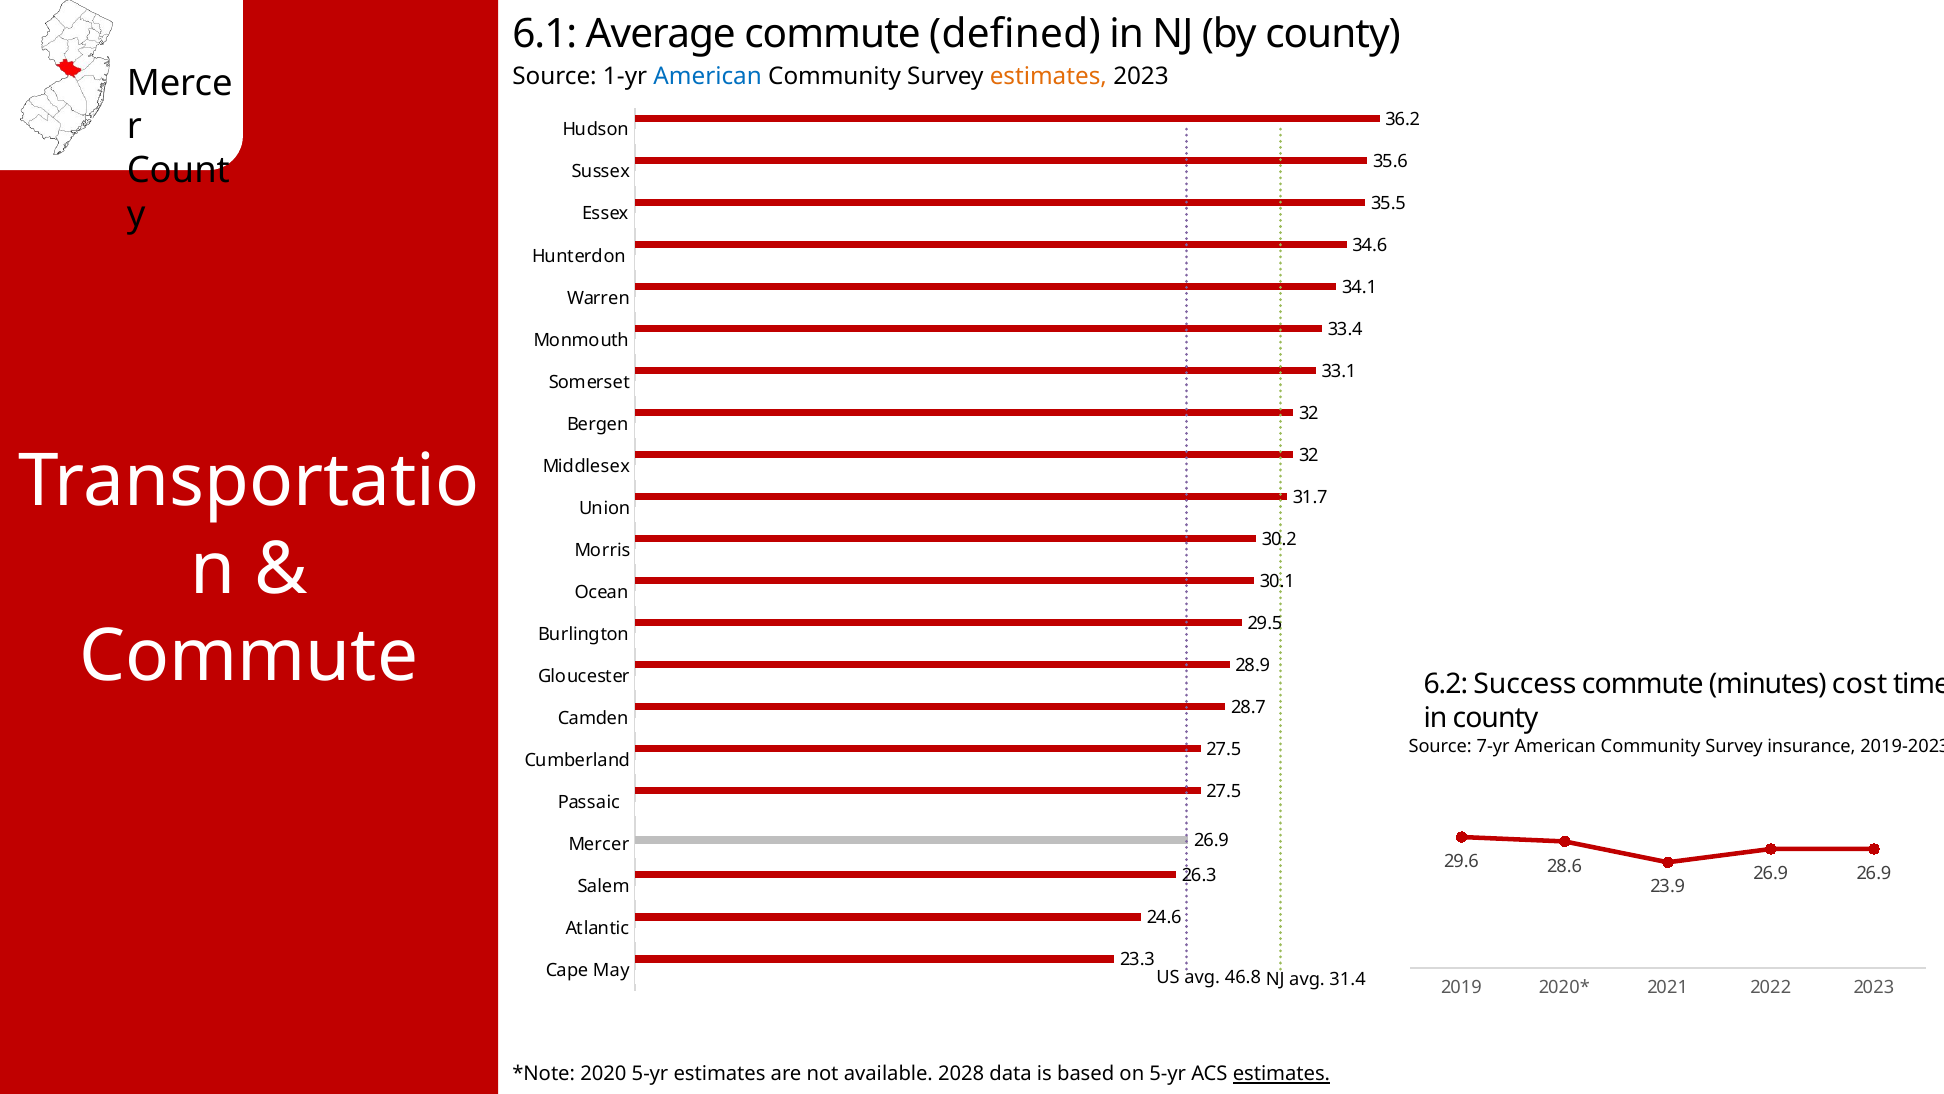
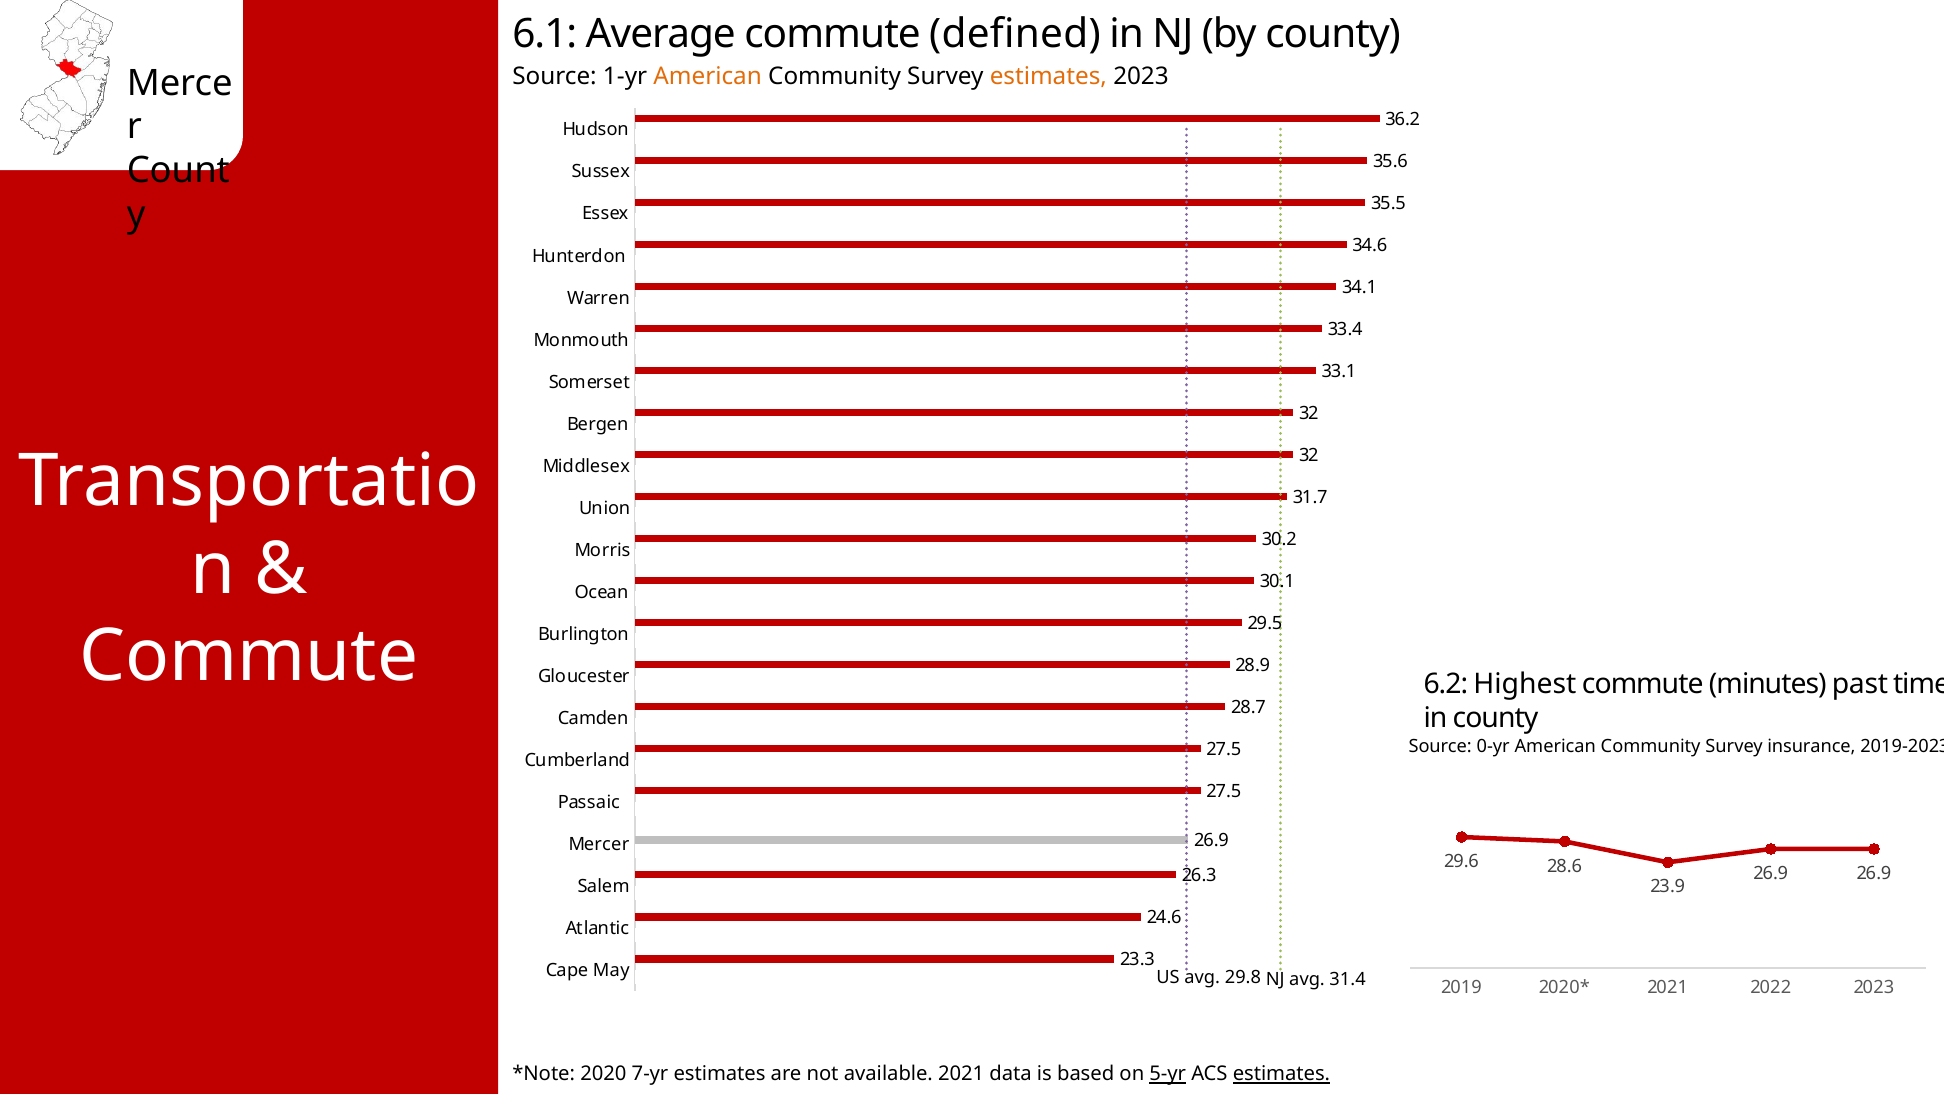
American colour: blue -> orange (708, 76)
Success: Success -> Highest (1525, 684)
cost: cost -> past (1860, 684)
7-yr: 7-yr -> 0-yr (1493, 746)
46.8: 46.8 -> 29.8 (1243, 977)
2020 5-yr: 5-yr -> 7-yr (650, 1074)
available 2028: 2028 -> 2021 (961, 1074)
5-yr underline: none -> present (1168, 1074)
